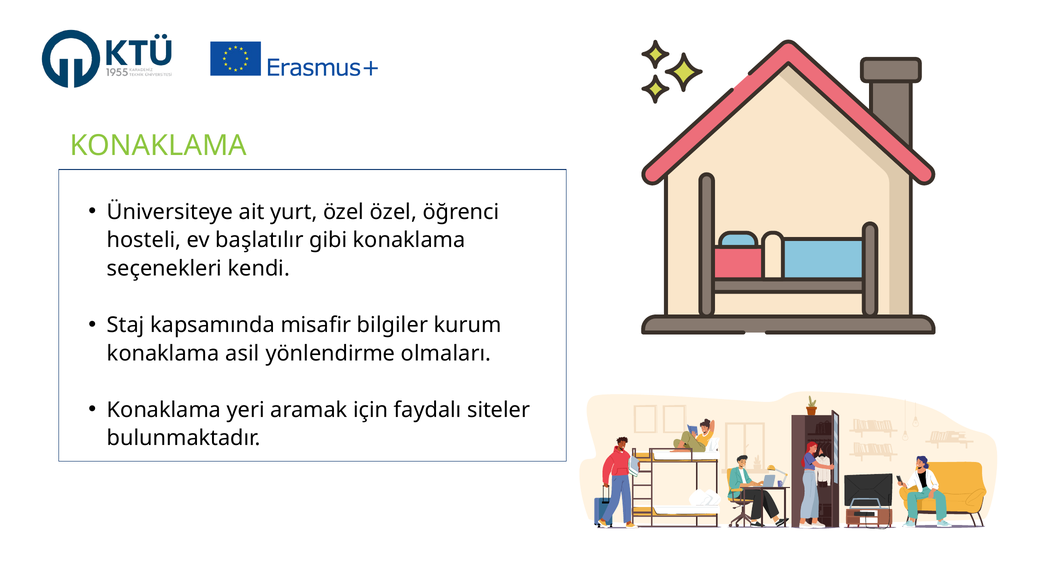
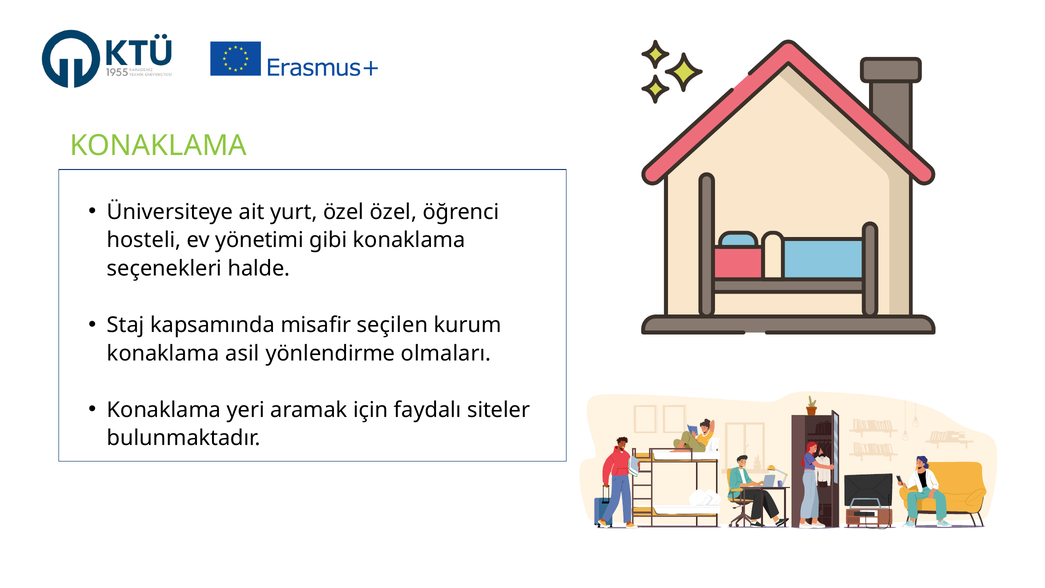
başlatılır: başlatılır -> yönetimi (259, 240)
kendi: kendi -> halde (259, 268)
bilgiler: bilgiler -> seçilen (392, 325)
